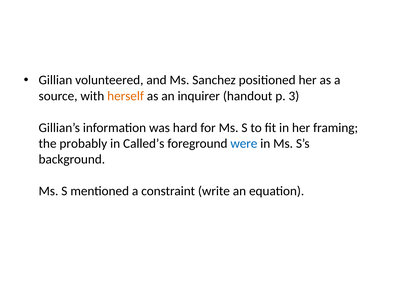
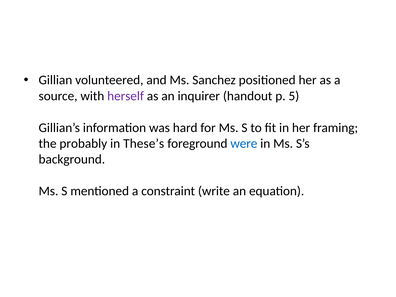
herself colour: orange -> purple (126, 96)
3: 3 -> 5 (294, 96)
Called’s: Called’s -> These’s (144, 143)
